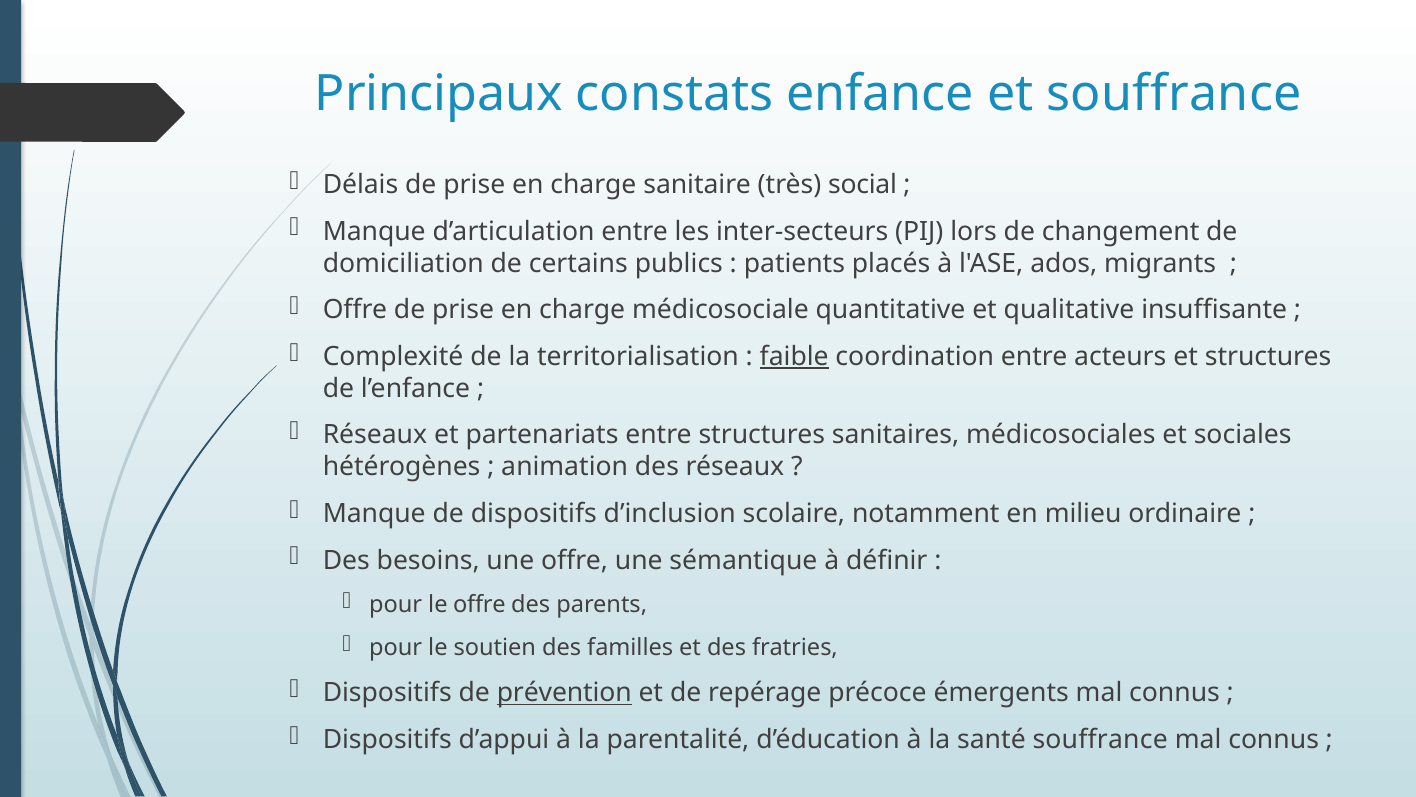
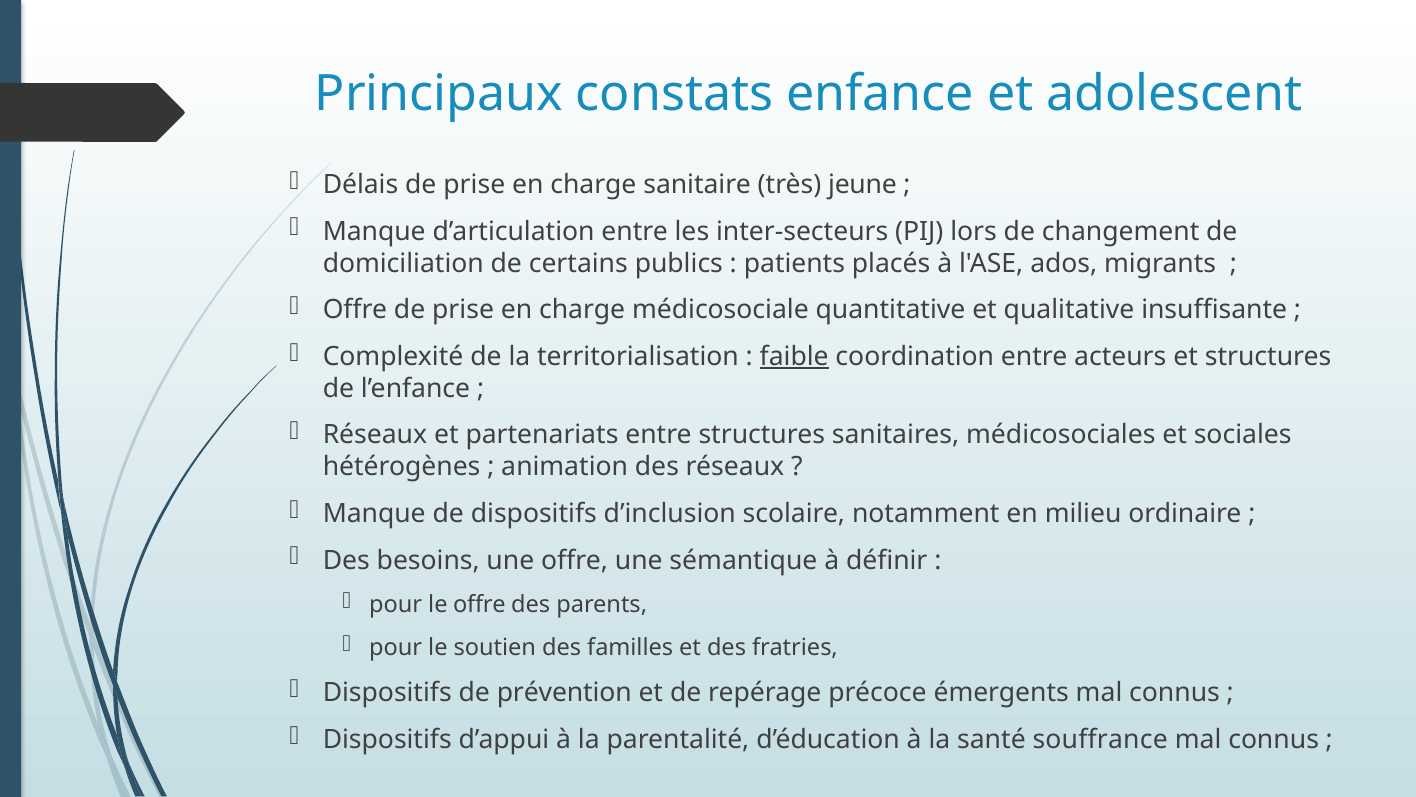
et souffrance: souffrance -> adolescent (1174, 93)
social: social -> jeune (862, 185)
prévention underline: present -> none (564, 693)
